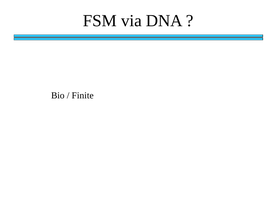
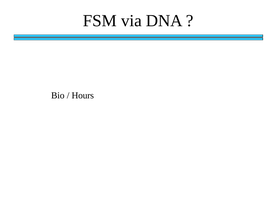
Finite: Finite -> Hours (83, 95)
